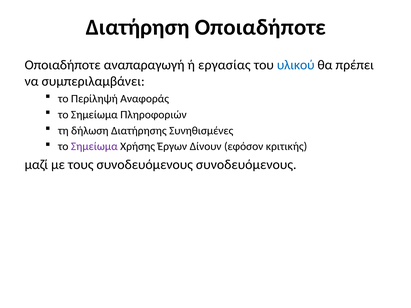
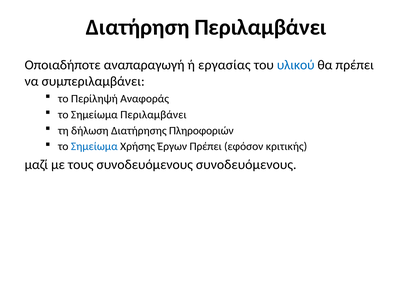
Διατήρηση Οποιαδήποτε: Οποιαδήποτε -> Περιλαμβάνει (260, 27)
Σημείωμα Πληροφοριών: Πληροφοριών -> Περιλαμβάνει (153, 115)
Συνηθισμένες: Συνηθισμένες -> Πληροφοριών (201, 131)
Σημείωμα colour: purple -> blue (94, 147)
Έργων Δίνουν: Δίνουν -> Πρέπει (206, 147)
